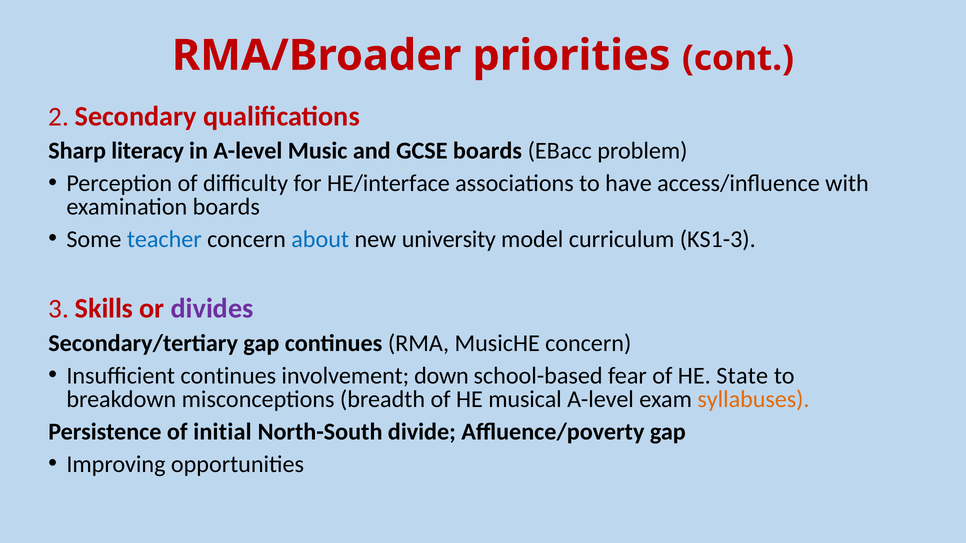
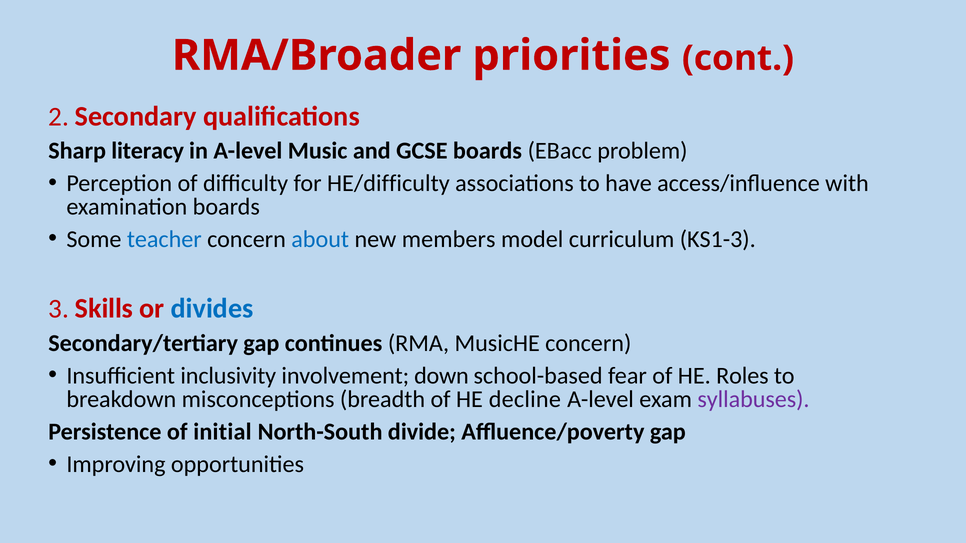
HE/interface: HE/interface -> HE/difficulty (388, 183)
university: university -> members (449, 239)
divides colour: purple -> blue (212, 309)
Insufficient continues: continues -> inclusivity (228, 376)
State: State -> Roles (742, 376)
musical: musical -> decline (525, 400)
syllabuses colour: orange -> purple (753, 400)
